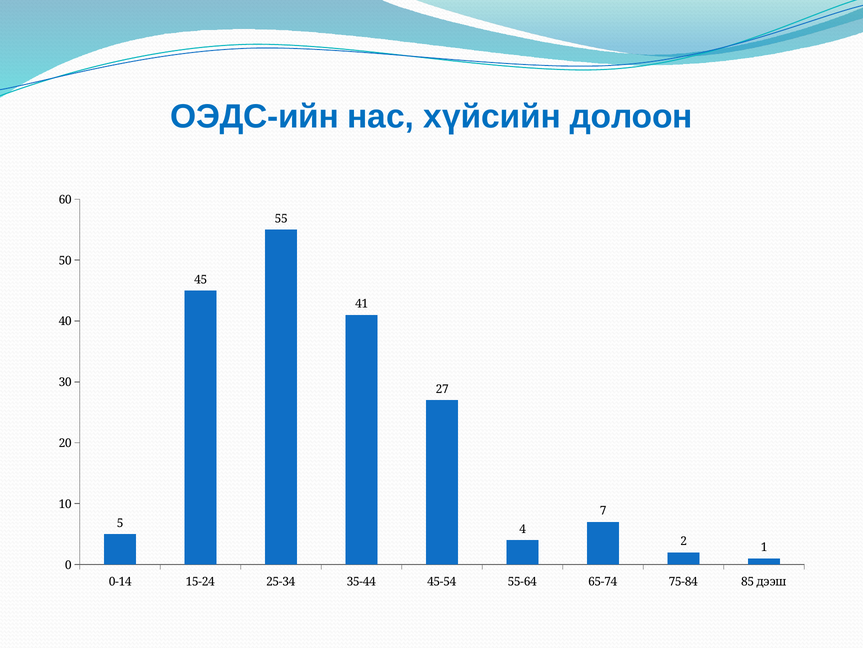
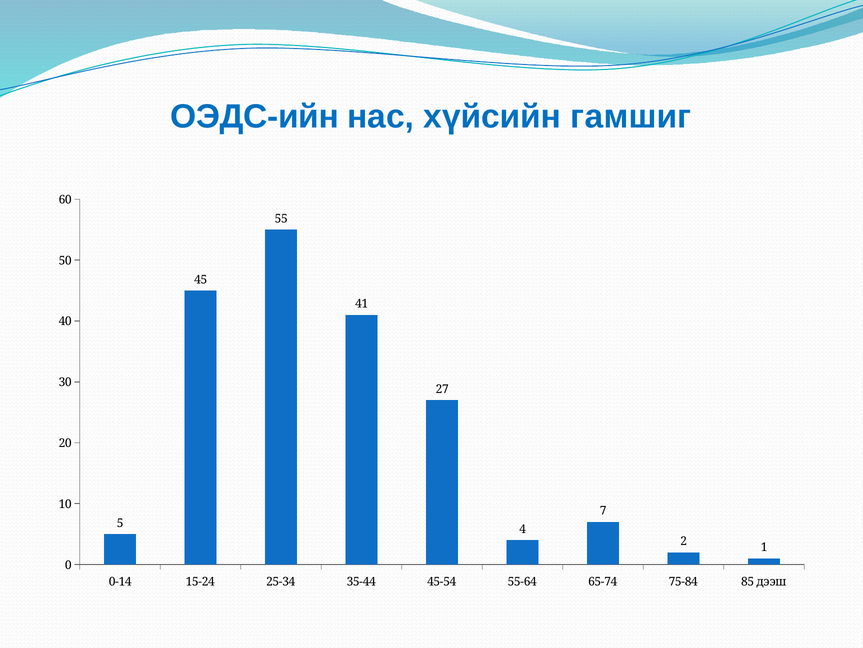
долоон: долоон -> гамшиг (631, 116)
